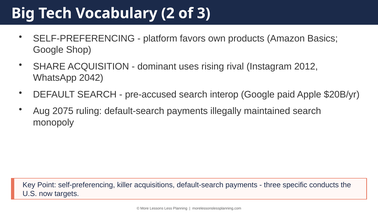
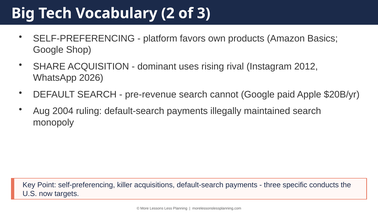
2042: 2042 -> 2026 (91, 78)
pre-accused: pre-accused -> pre-revenue (151, 94)
interop: interop -> cannot (224, 94)
2075: 2075 -> 2004 (63, 111)
